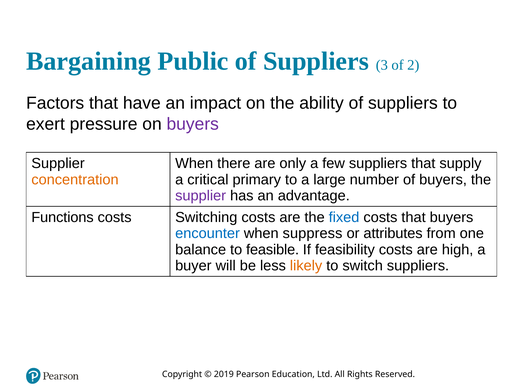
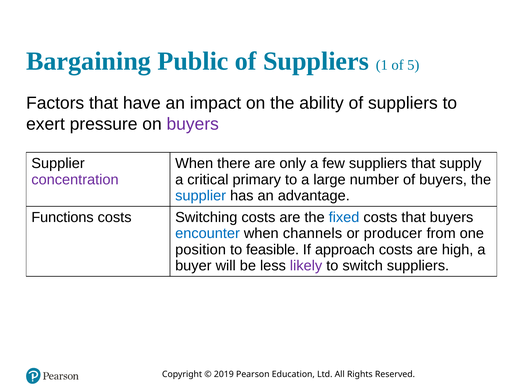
3: 3 -> 1 (382, 65)
2: 2 -> 5 (413, 65)
concentration colour: orange -> purple (75, 180)
supplier colour: purple -> blue (201, 196)
suppress: suppress -> channels (313, 234)
attributes: attributes -> producer (393, 234)
balance: balance -> position (201, 250)
feasibility: feasibility -> approach (345, 250)
likely colour: orange -> purple (306, 266)
